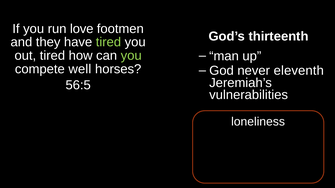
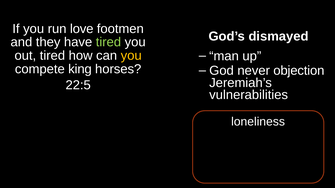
thirteenth: thirteenth -> dismayed (279, 37)
you colour: light green -> yellow (131, 56)
well: well -> king (80, 69)
eleventh: eleventh -> objection (299, 71)
56:5: 56:5 -> 22:5 (78, 85)
